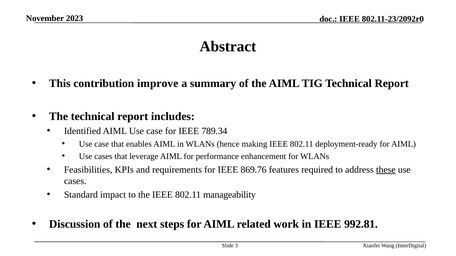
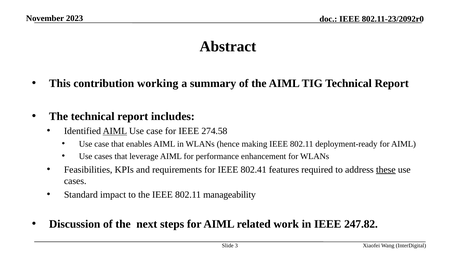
improve: improve -> working (158, 83)
AIML underline: none -> present (115, 131)
789.34: 789.34 -> 274.58 (214, 131)
869.76: 869.76 -> 802.41 (254, 170)
992.81: 992.81 -> 247.82 (361, 224)
